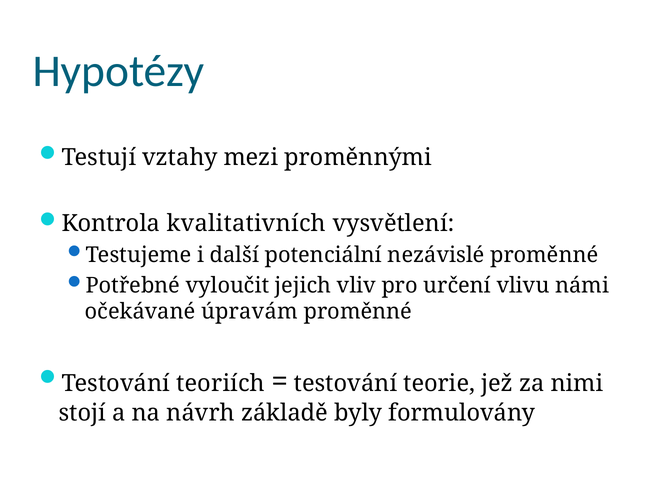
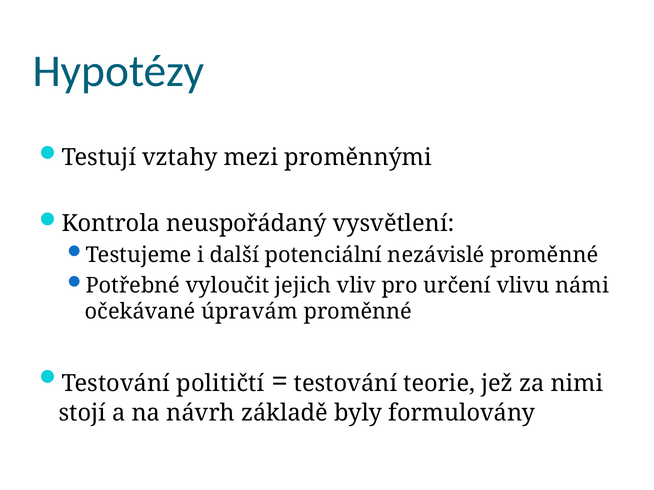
kvalitativních: kvalitativních -> neuspořádaný (247, 224)
teoriích: teoriích -> političtí (220, 384)
